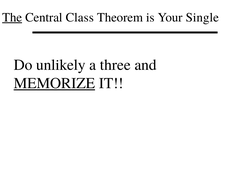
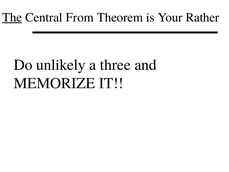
Class: Class -> From (80, 17)
Single: Single -> Rather (202, 17)
MEMORIZE underline: present -> none (54, 83)
